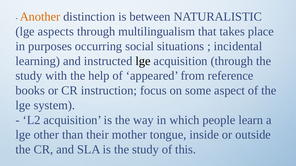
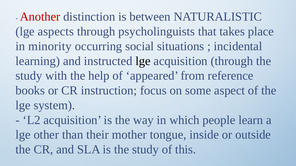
Another colour: orange -> red (40, 17)
multilingualism: multilingualism -> psycholinguists (157, 32)
purposes: purposes -> minority (50, 46)
